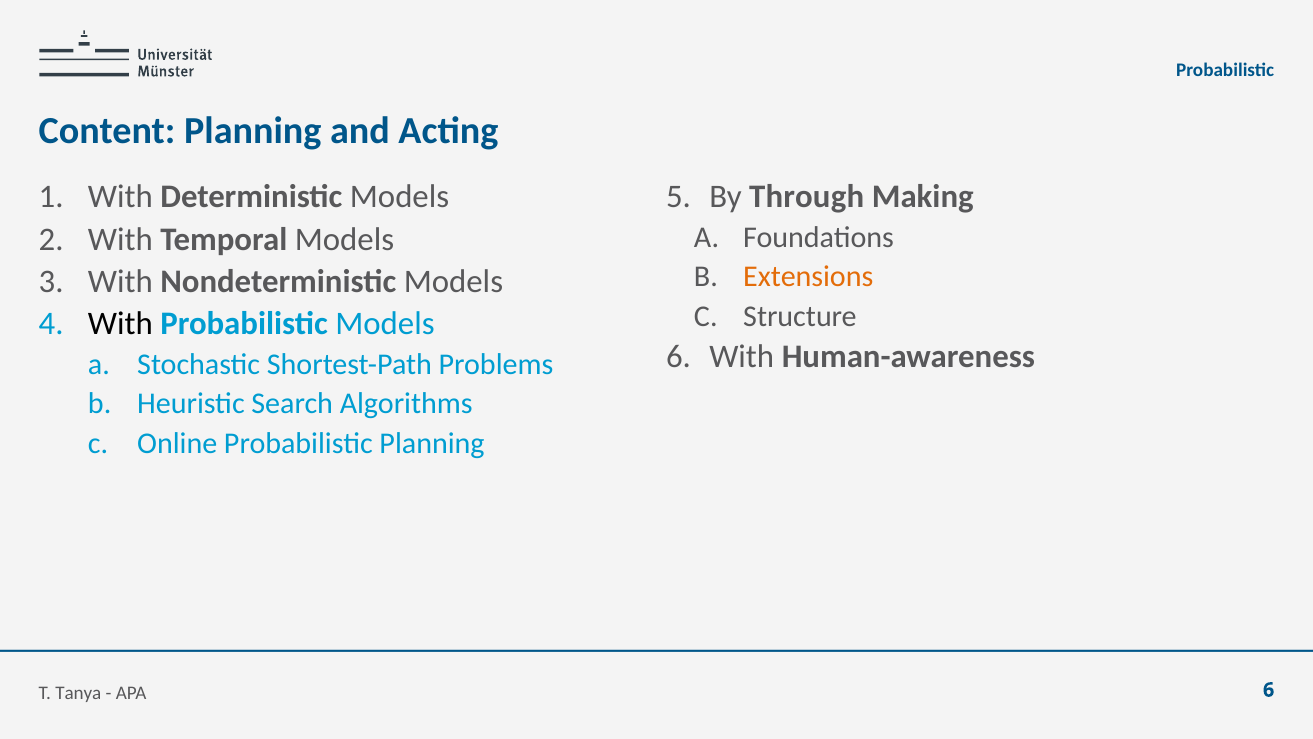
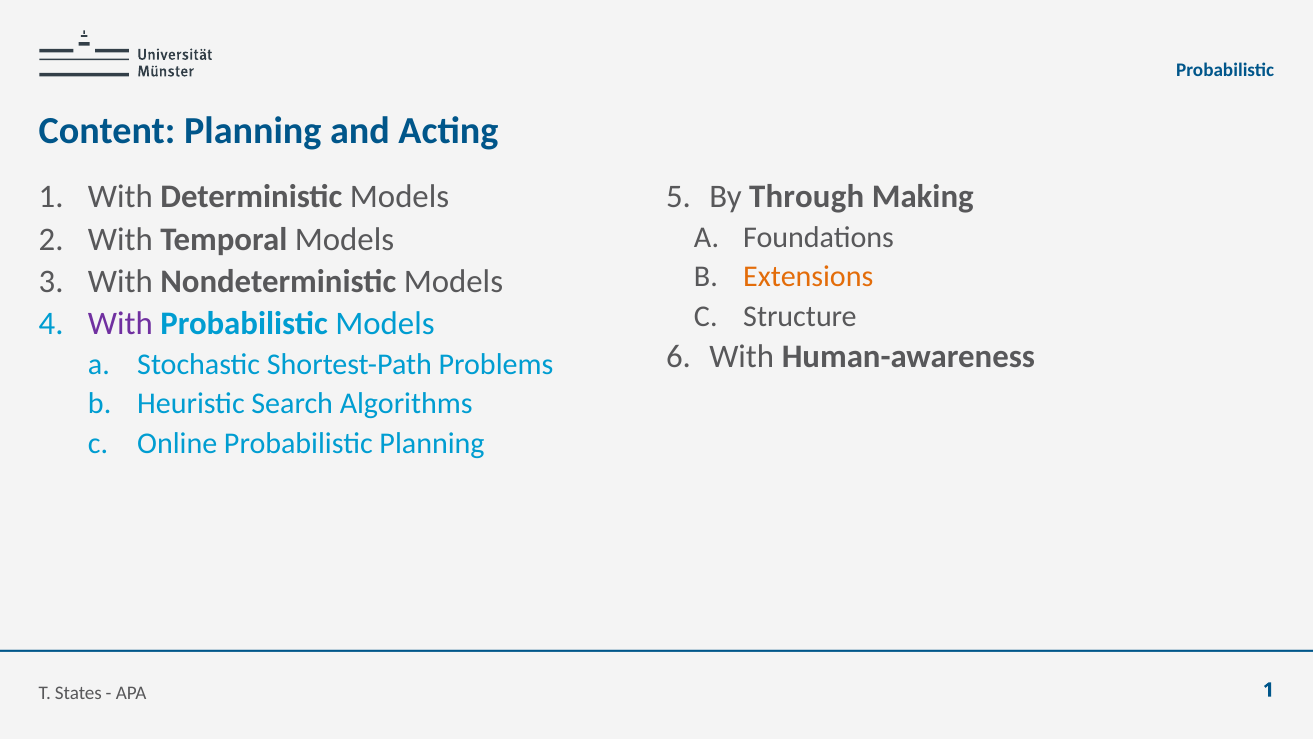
With colour: black -> purple (120, 324)
Tanya: Tanya -> States (78, 693)
APA 6: 6 -> 1 (1269, 690)
